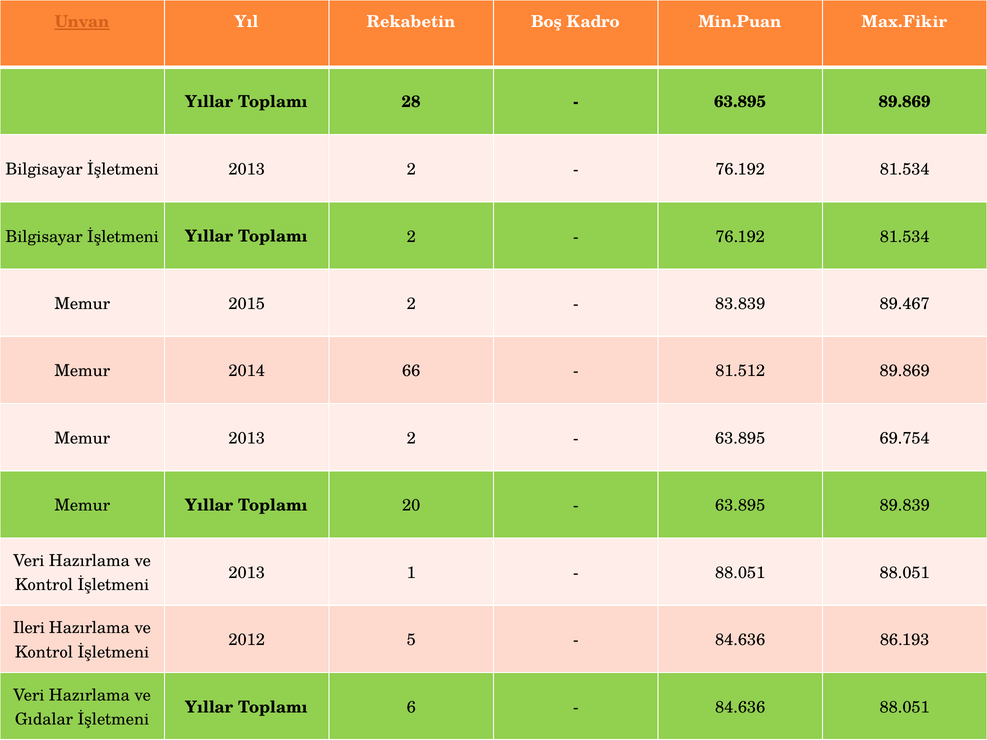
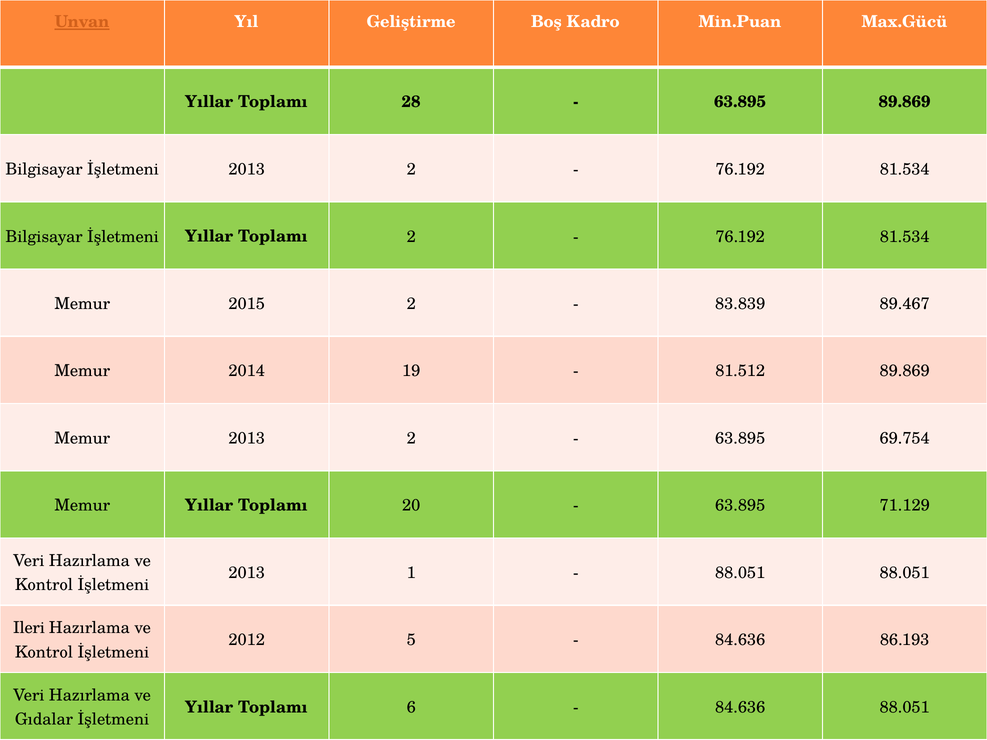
Rekabetin: Rekabetin -> Geliştirme (411, 22)
Max.Fikir: Max.Fikir -> Max.Gücü (905, 22)
66: 66 -> 19 (411, 371)
89.839: 89.839 -> 71.129 (905, 506)
